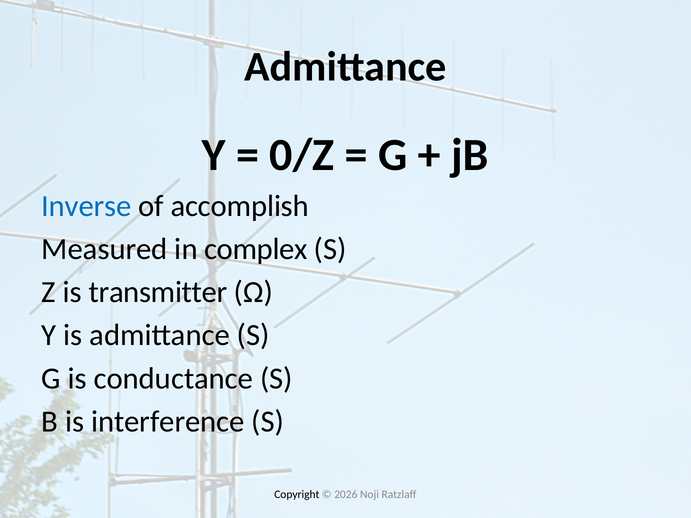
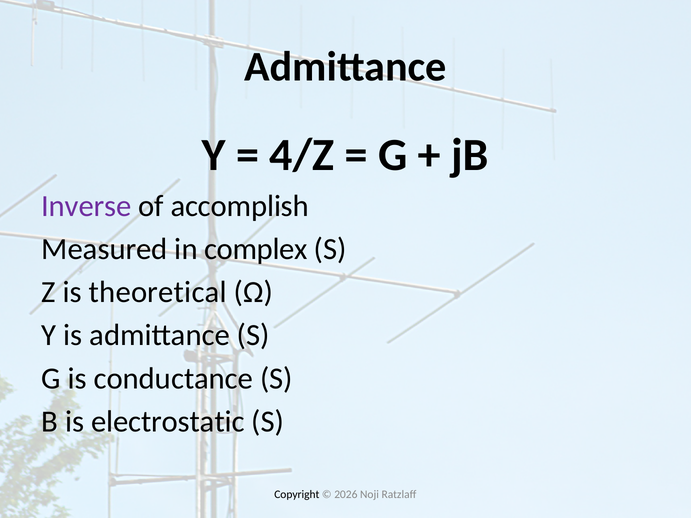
0/Z: 0/Z -> 4/Z (302, 155)
Inverse colour: blue -> purple (86, 206)
transmitter: transmitter -> theoretical (158, 292)
interference: interference -> electrostatic (168, 422)
